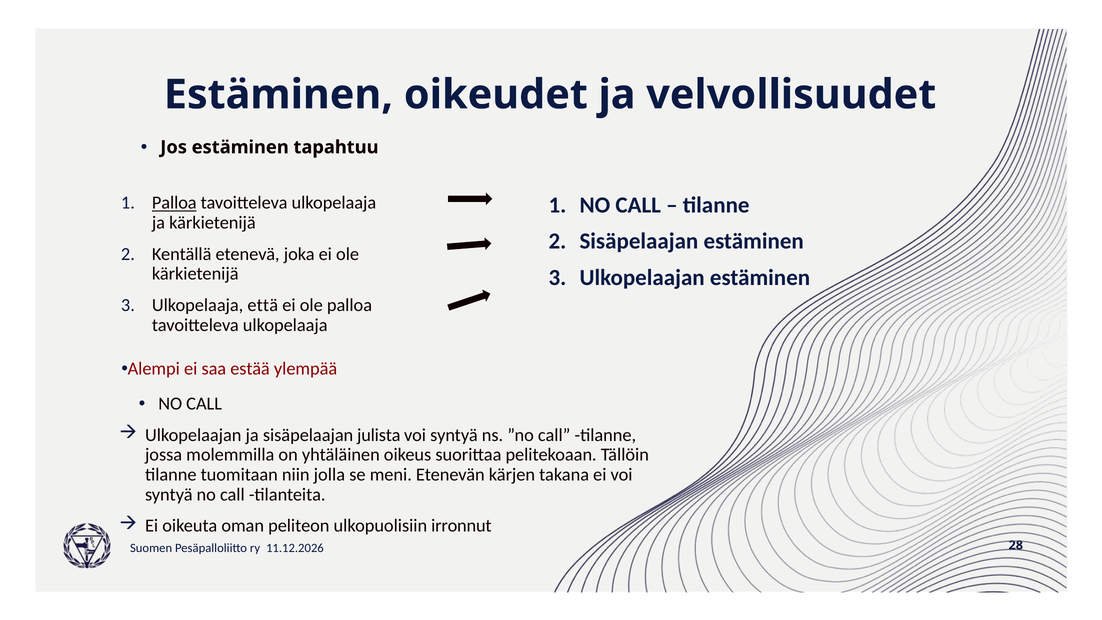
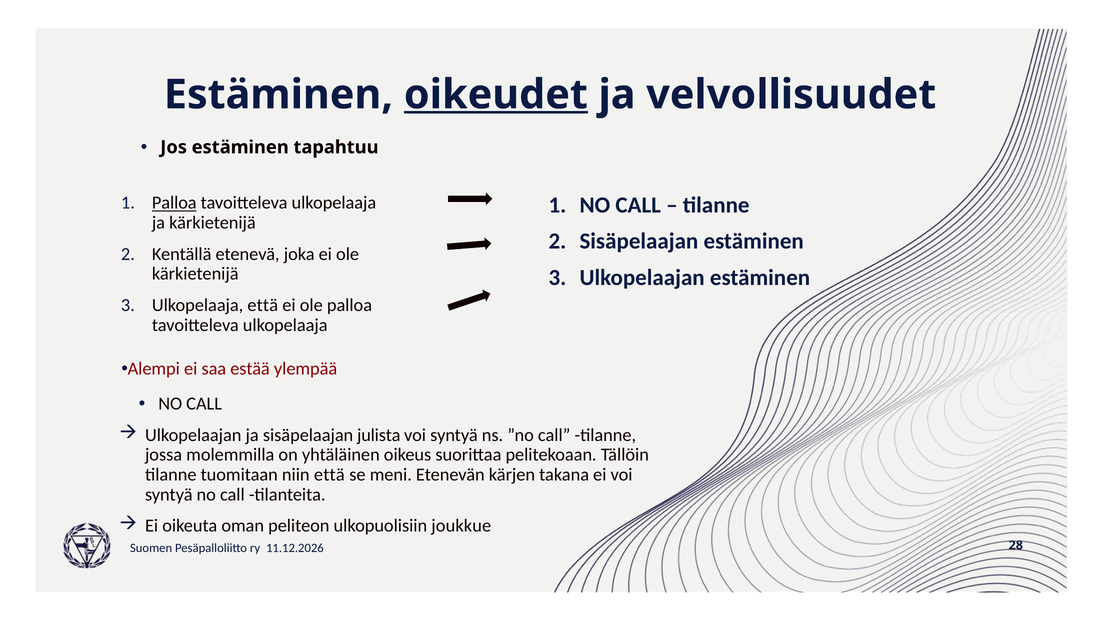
oikeudet underline: none -> present (496, 95)
niin jolla: jolla -> että (329, 475)
irronnut: irronnut -> joukkue (461, 526)
